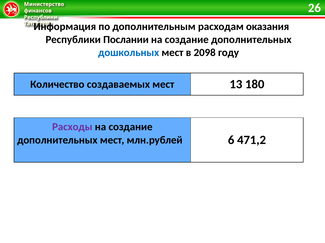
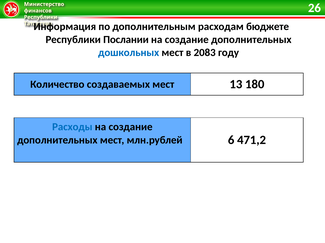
оказания: оказания -> бюджете (268, 27)
2098: 2098 -> 2083 (205, 53)
Расходы colour: purple -> blue (72, 127)
